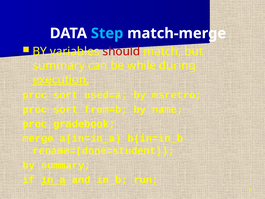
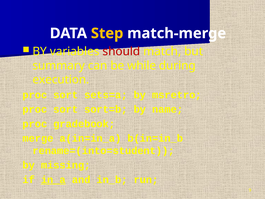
Step colour: light blue -> yellow (107, 33)
execution underline: present -> none (61, 80)
used=a: used=a -> sets=a (106, 95)
from=b: from=b -> sort=b (106, 109)
rename=(done=student: rename=(done=student -> rename=(into=student (103, 151)
by summary: summary -> missing (66, 165)
